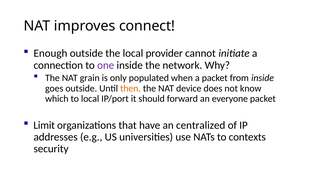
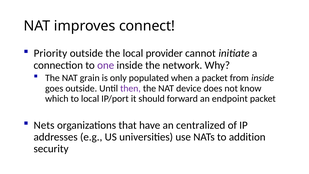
Enough: Enough -> Priority (50, 53)
then colour: orange -> purple (130, 88)
everyone: everyone -> endpoint (230, 99)
Limit: Limit -> Nets (44, 125)
contexts: contexts -> addition (247, 137)
